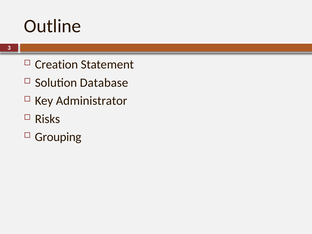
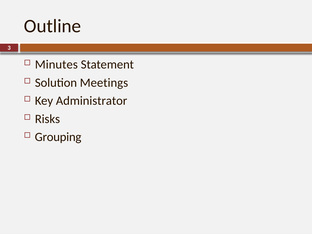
Creation: Creation -> Minutes (56, 65)
Database: Database -> Meetings (104, 83)
